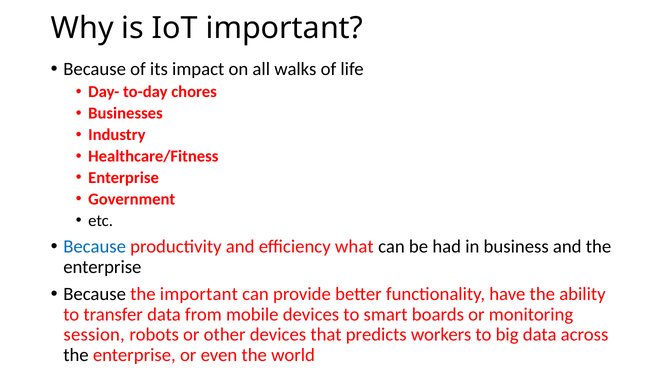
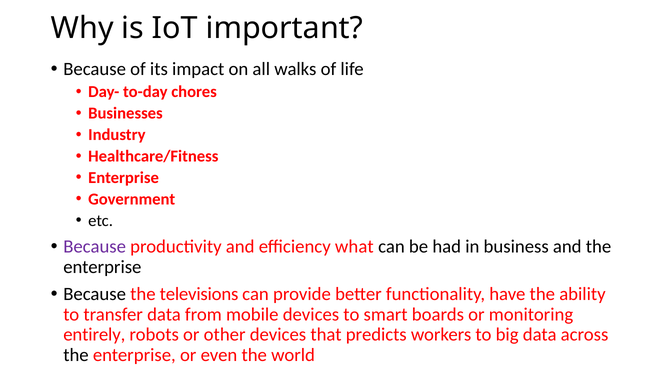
Because colour: blue -> purple (95, 246)
the important: important -> televisions (199, 294)
session: session -> entirely (94, 334)
